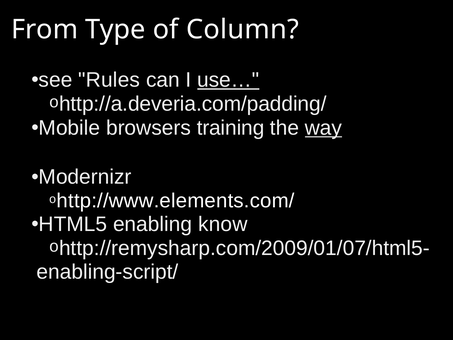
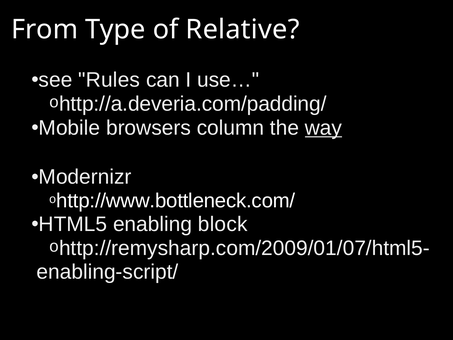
Column: Column -> Relative (243, 29)
use… underline: present -> none (228, 80)
training: training -> column (230, 128)
http://www.elements.com/: http://www.elements.com/ -> http://www.bottleneck.com/ (176, 201)
know: know -> block (223, 224)
